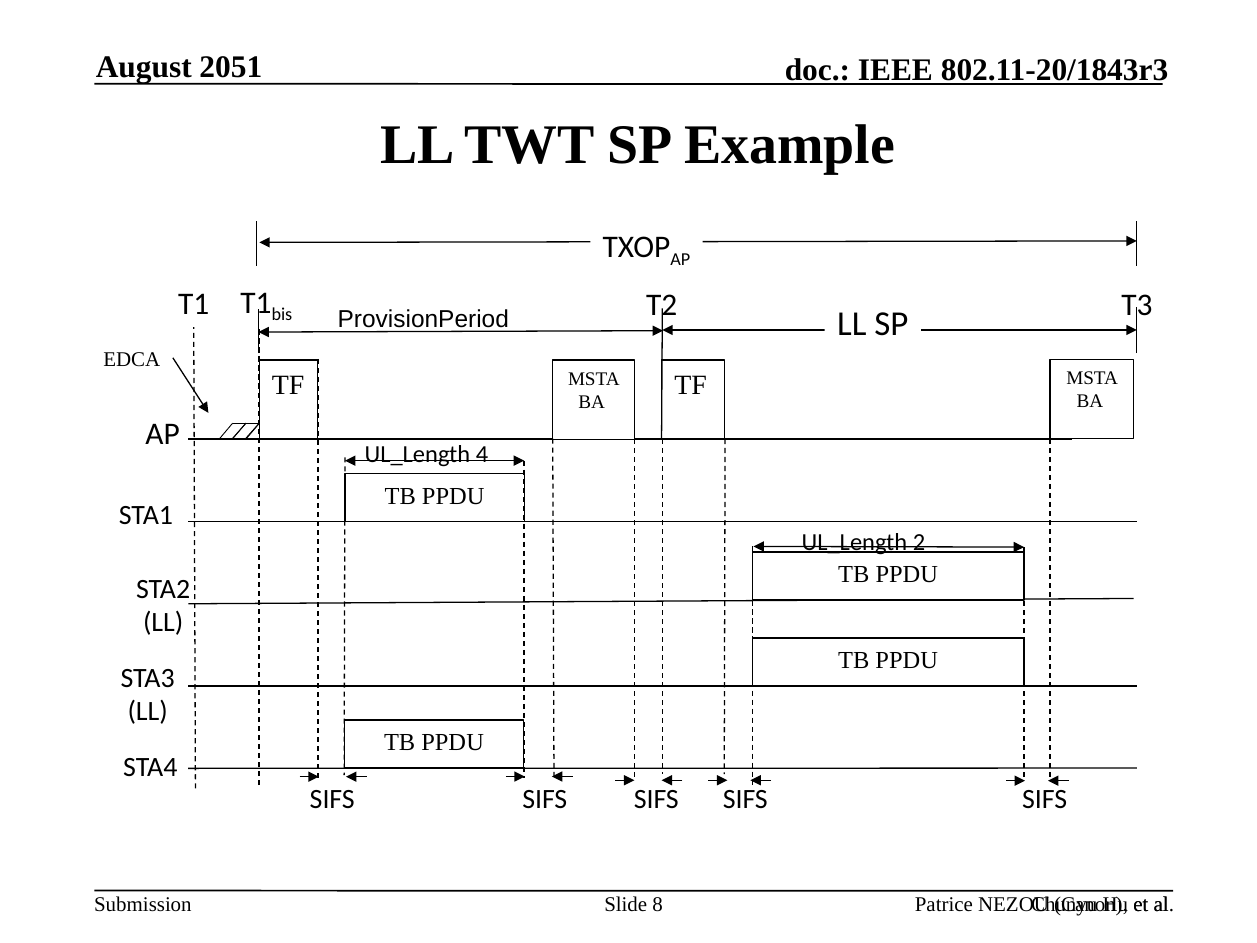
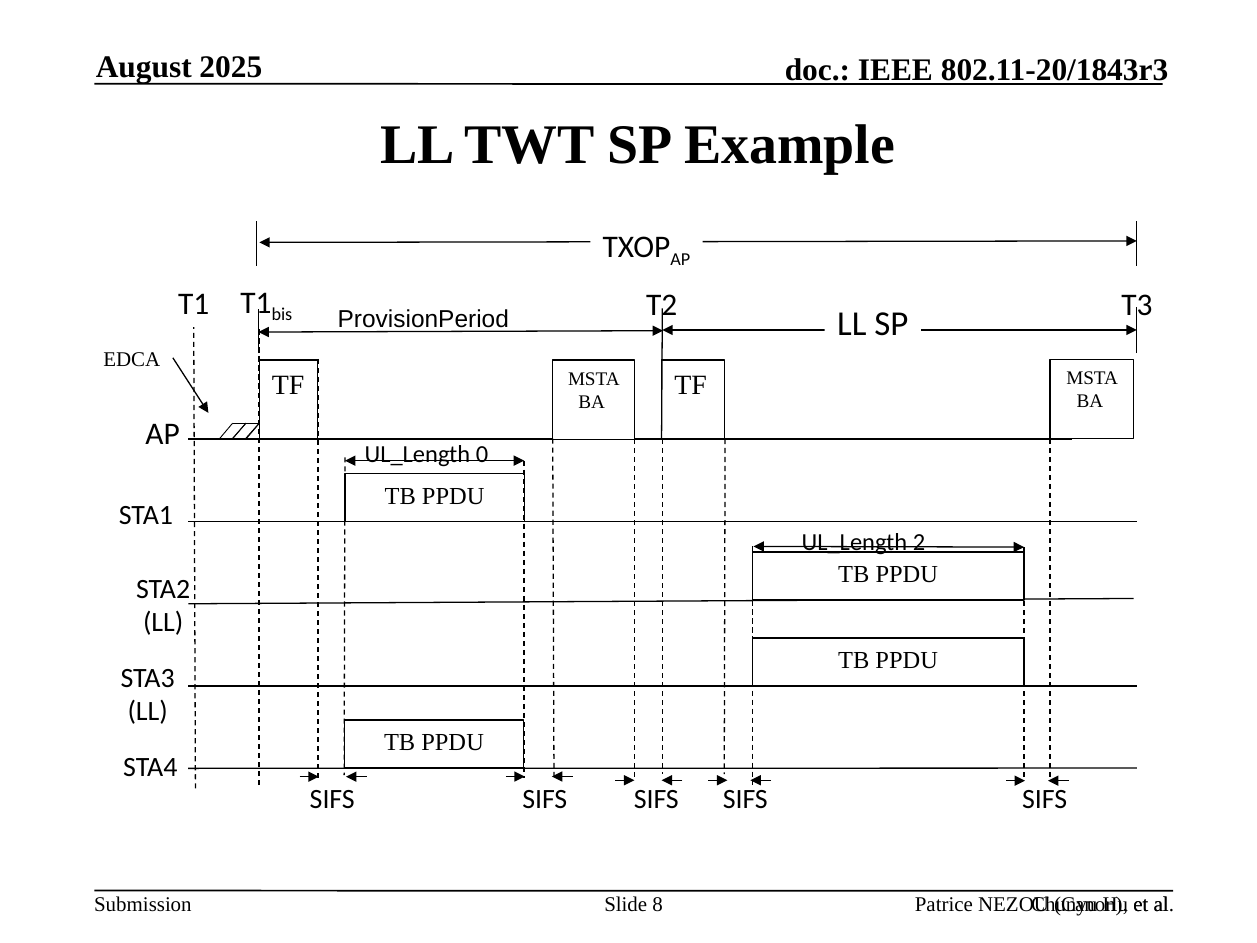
2051: 2051 -> 2025 (231, 67)
4: 4 -> 0 (482, 454)
